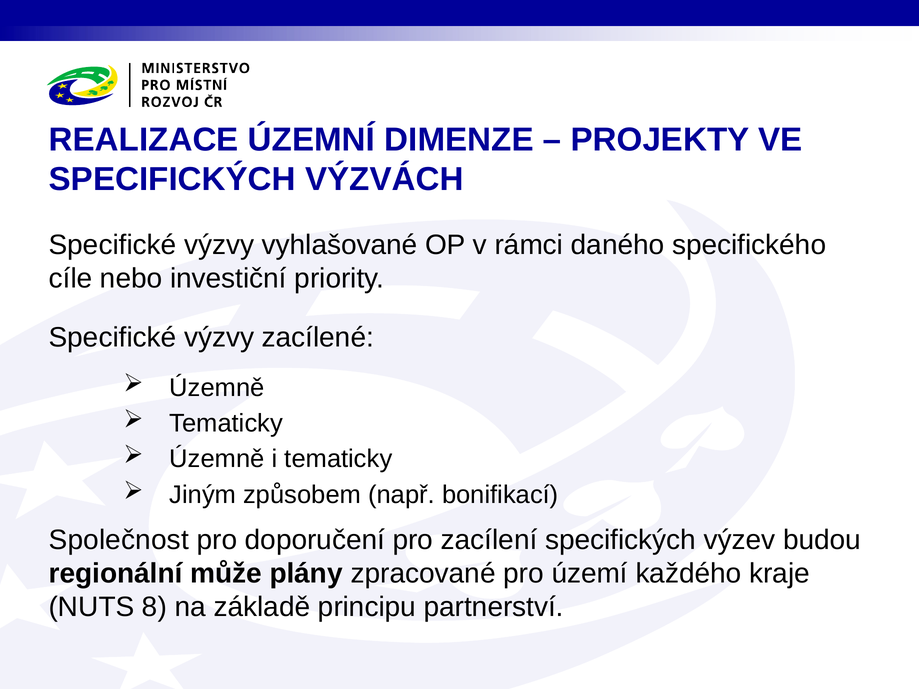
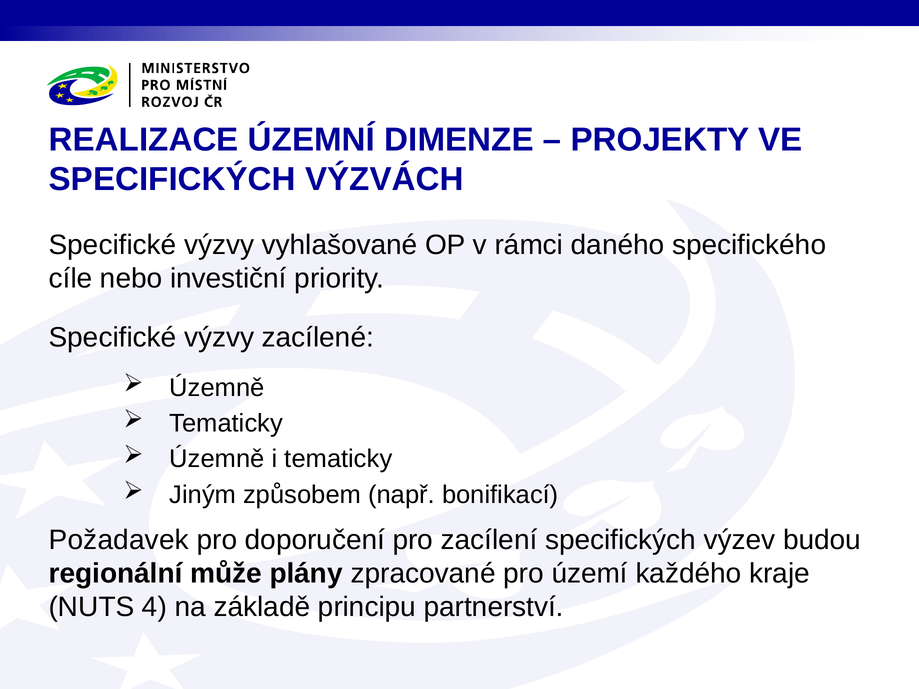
Společnost: Společnost -> Požadavek (119, 540)
8: 8 -> 4 (154, 607)
